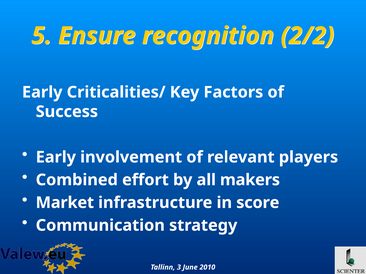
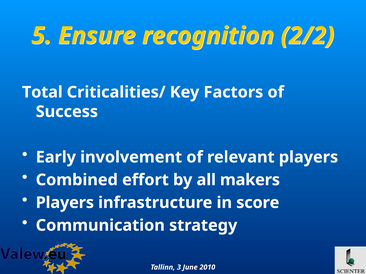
Early: Early -> Total (42, 92)
Market: Market -> Players (65, 203)
